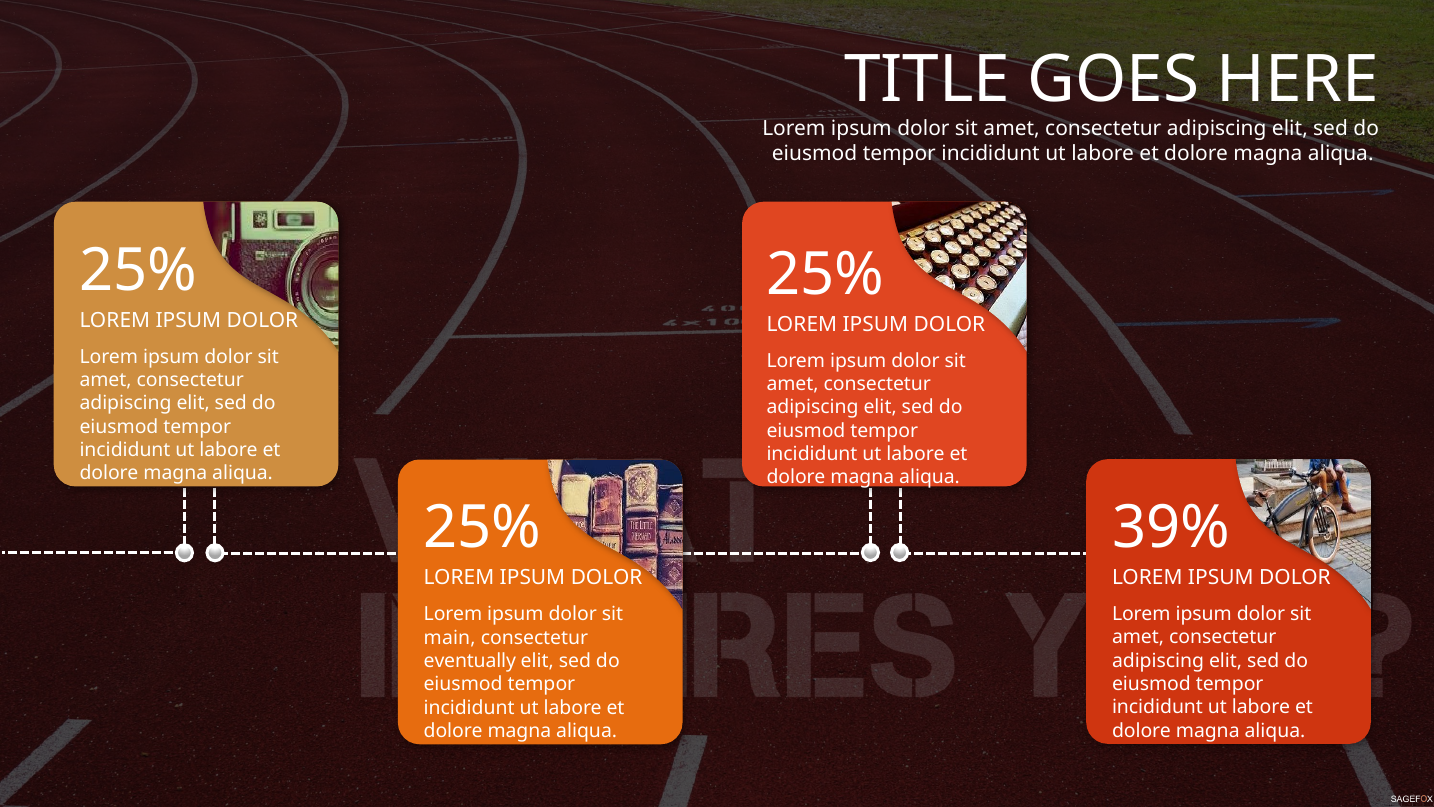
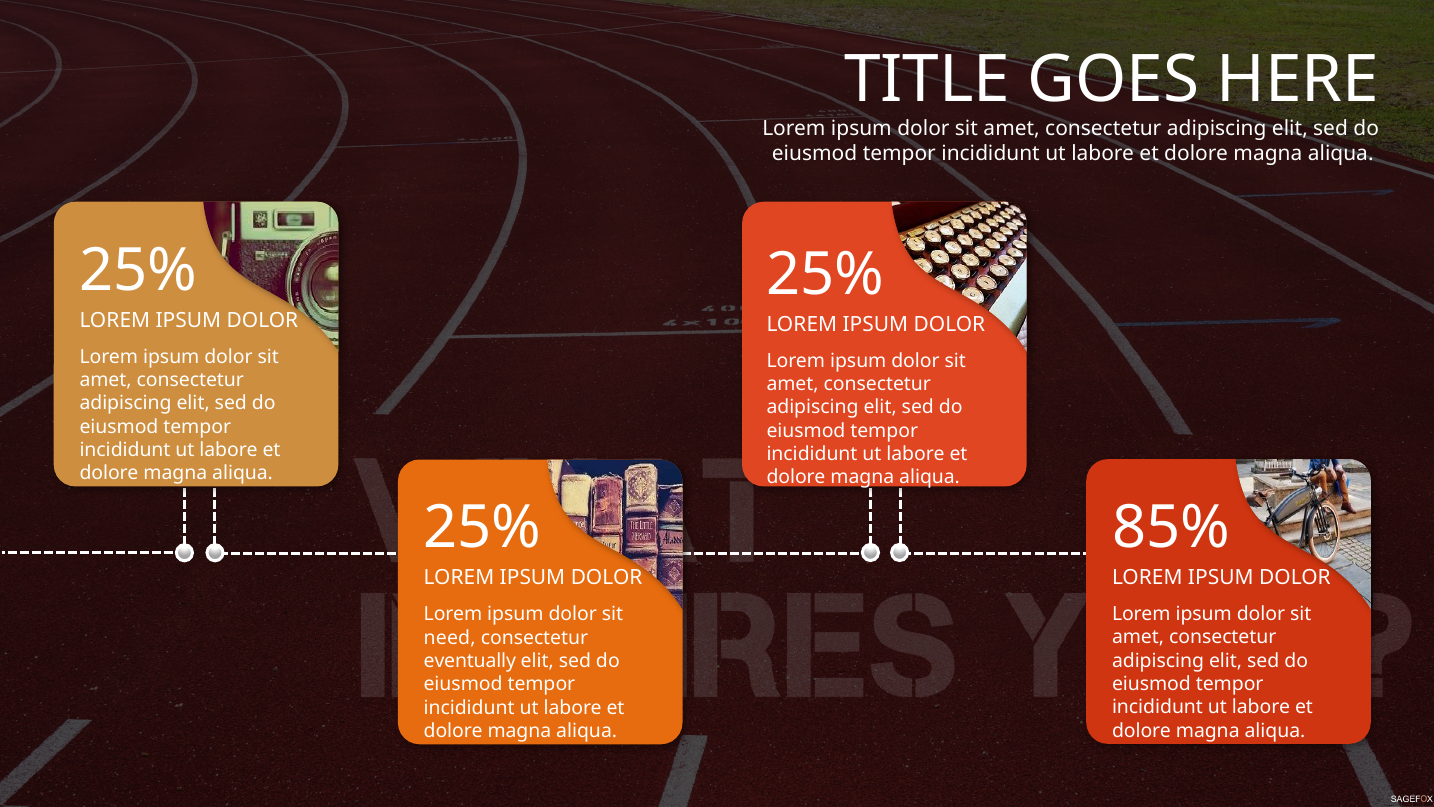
39%: 39% -> 85% (1171, 528)
main: main -> need (450, 637)
